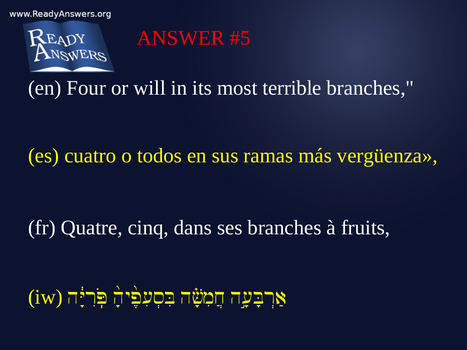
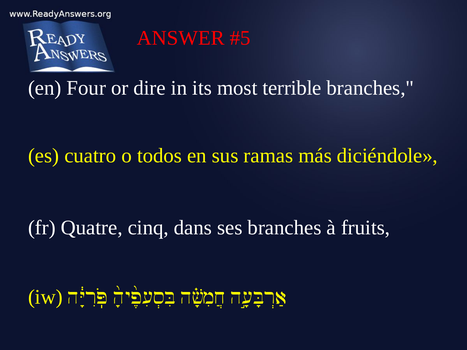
will: will -> dire (150, 88)
vergüenza: vergüenza -> diciéndole (387, 156)
